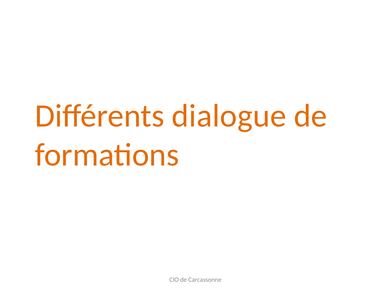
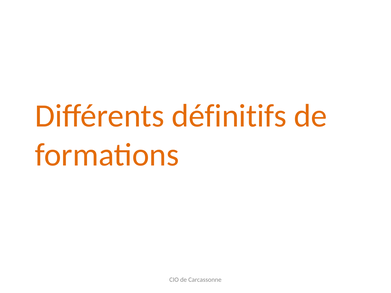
dialogue: dialogue -> définitifs (229, 116)
